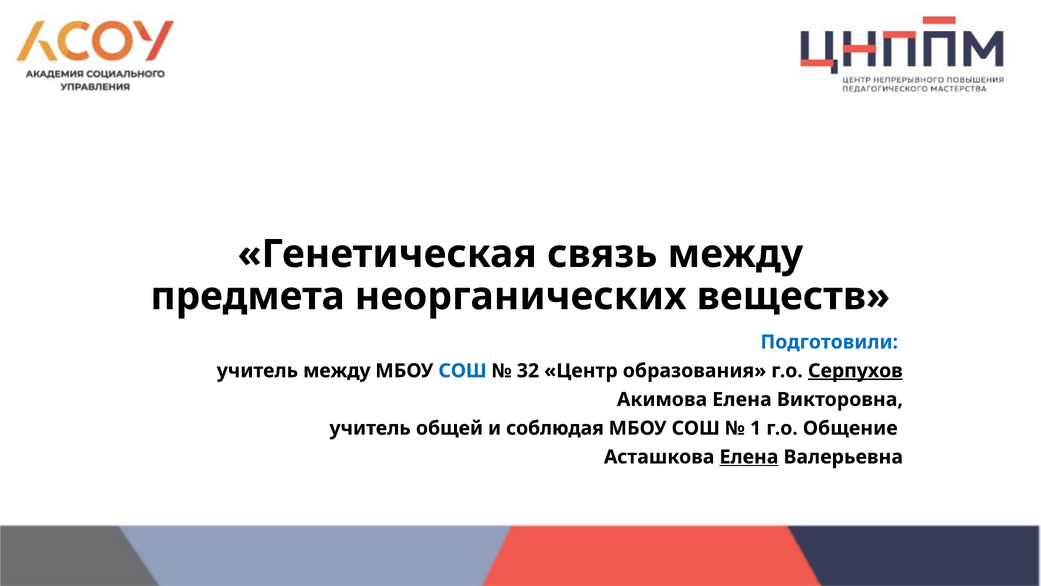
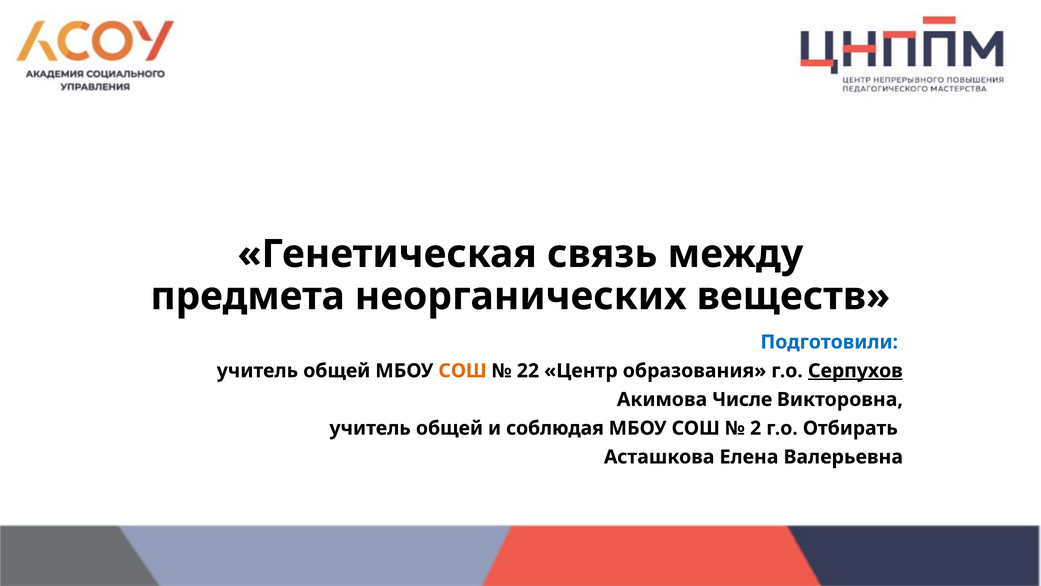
между: между -> общей (337, 371)
СОШ colour: blue -> orange (463, 371)
32: 32 -> 22 (528, 371)
Акимова Елена: Елена -> Числе (742, 399)
1: 1 -> 2 (756, 428)
Общение: Общение -> Отбирать (850, 428)
Елена underline: present -> none (749, 457)
